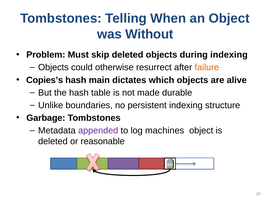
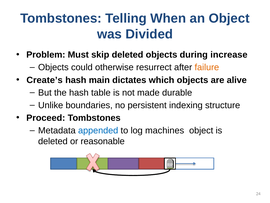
Without: Without -> Divided (149, 34)
during indexing: indexing -> increase (229, 55)
Copies’s: Copies’s -> Create’s (45, 80)
Garbage: Garbage -> Proceed (46, 118)
appended colour: purple -> blue (98, 130)
